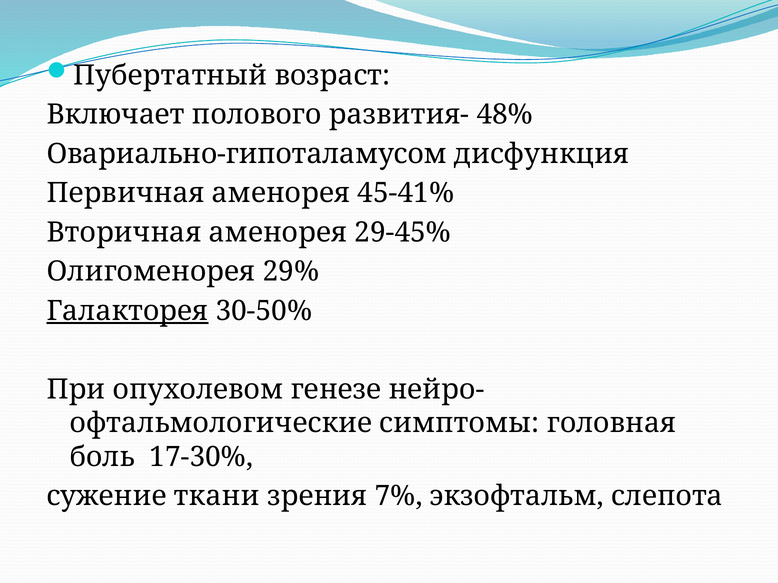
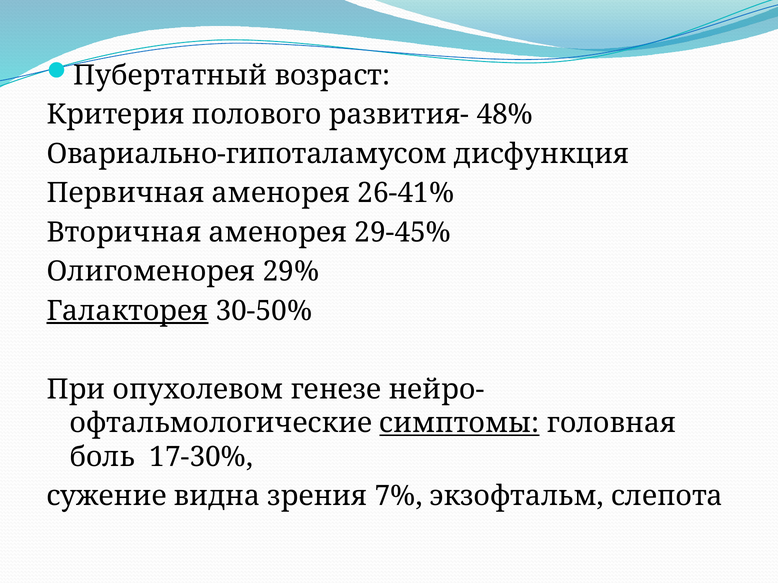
Включает: Включает -> Критерия (116, 115)
45-41%: 45-41% -> 26-41% (406, 193)
симптомы underline: none -> present (459, 424)
ткани: ткани -> видна (217, 497)
